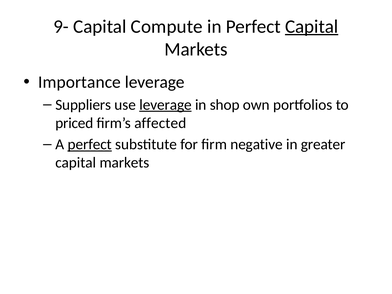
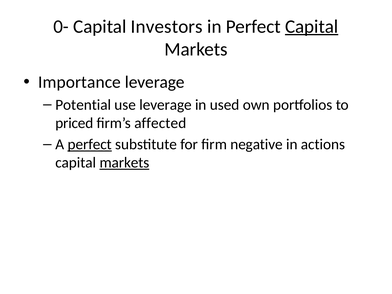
9-: 9- -> 0- (61, 26)
Compute: Compute -> Investors (167, 26)
Suppliers: Suppliers -> Potential (83, 105)
leverage underline: present -> none (166, 105)
shop: shop -> used (225, 105)
greater: greater -> actions (323, 144)
markets underline: none -> present (124, 163)
